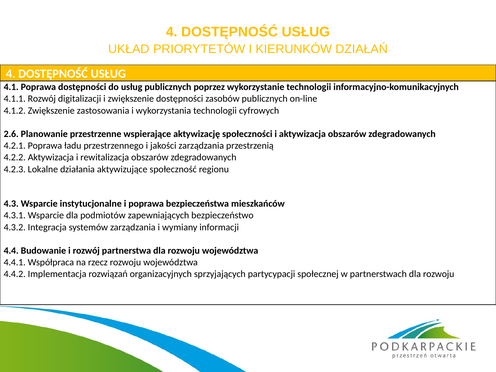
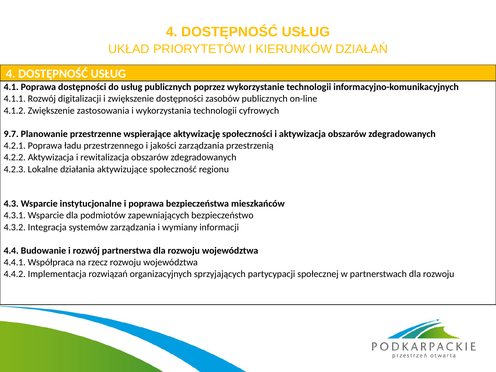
2.6: 2.6 -> 9.7 (11, 134)
